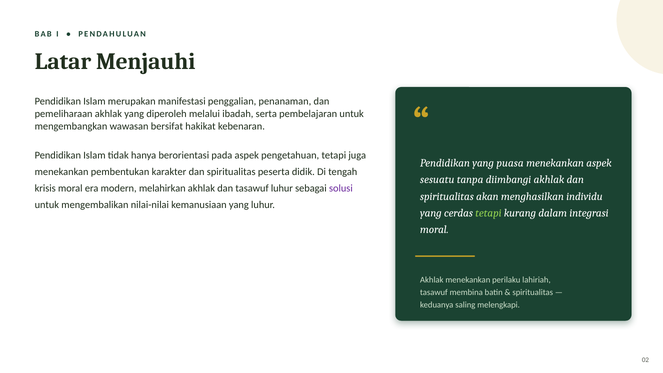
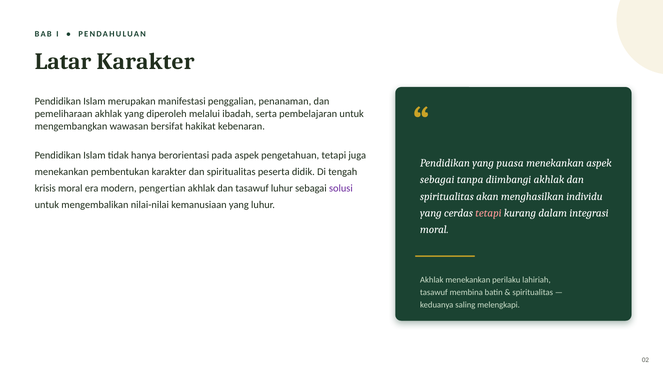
Latar Menjauhi: Menjauhi -> Karakter (146, 61)
sesuatu: sesuatu -> sebagai (437, 180)
melahirkan: melahirkan -> pengertian (162, 188)
tetapi colour: light green -> pink (488, 213)
